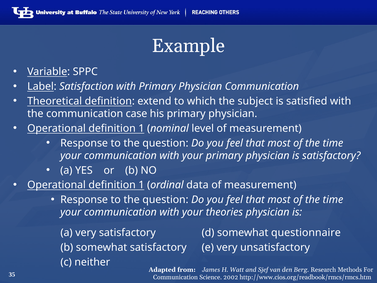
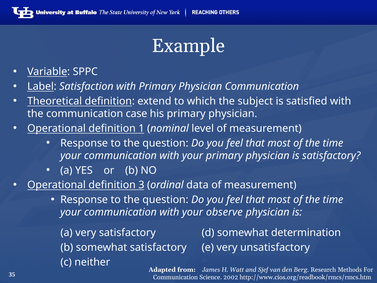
1: 1 -> 3 (141, 185)
theories: theories -> observe (224, 212)
questionnaire: questionnaire -> determination (306, 233)
